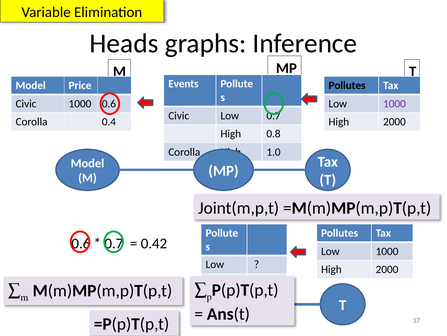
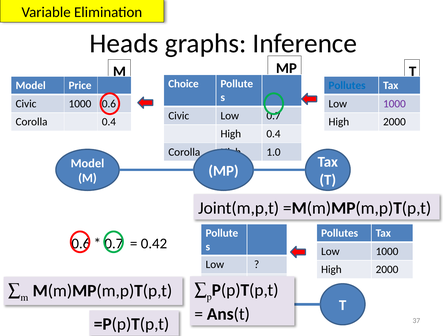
Events: Events -> Choice (183, 84)
Pollutes colour: black -> blue (347, 85)
High 0.8: 0.8 -> 0.4 (273, 134)
